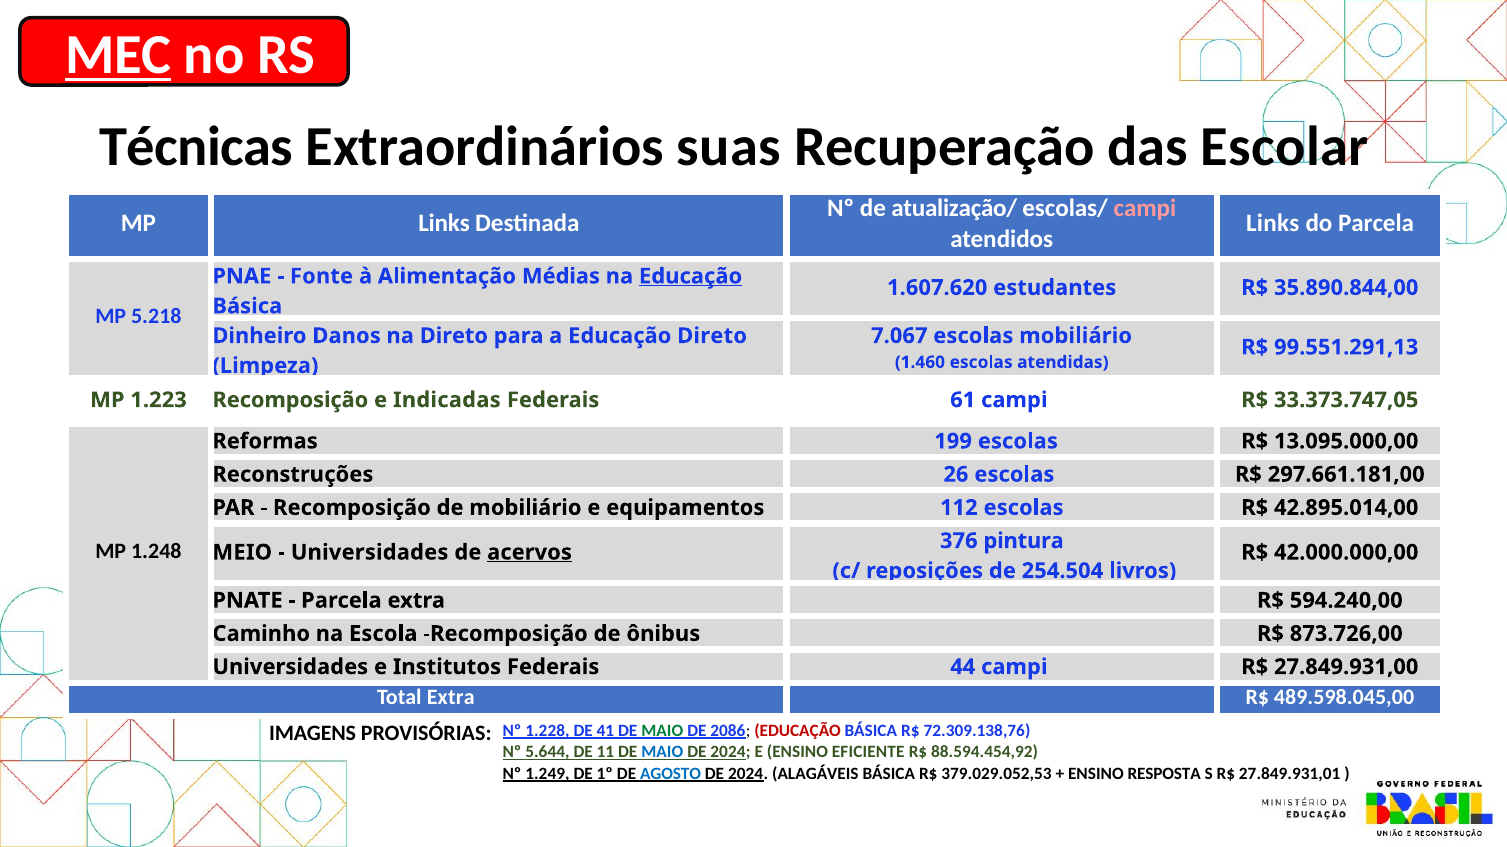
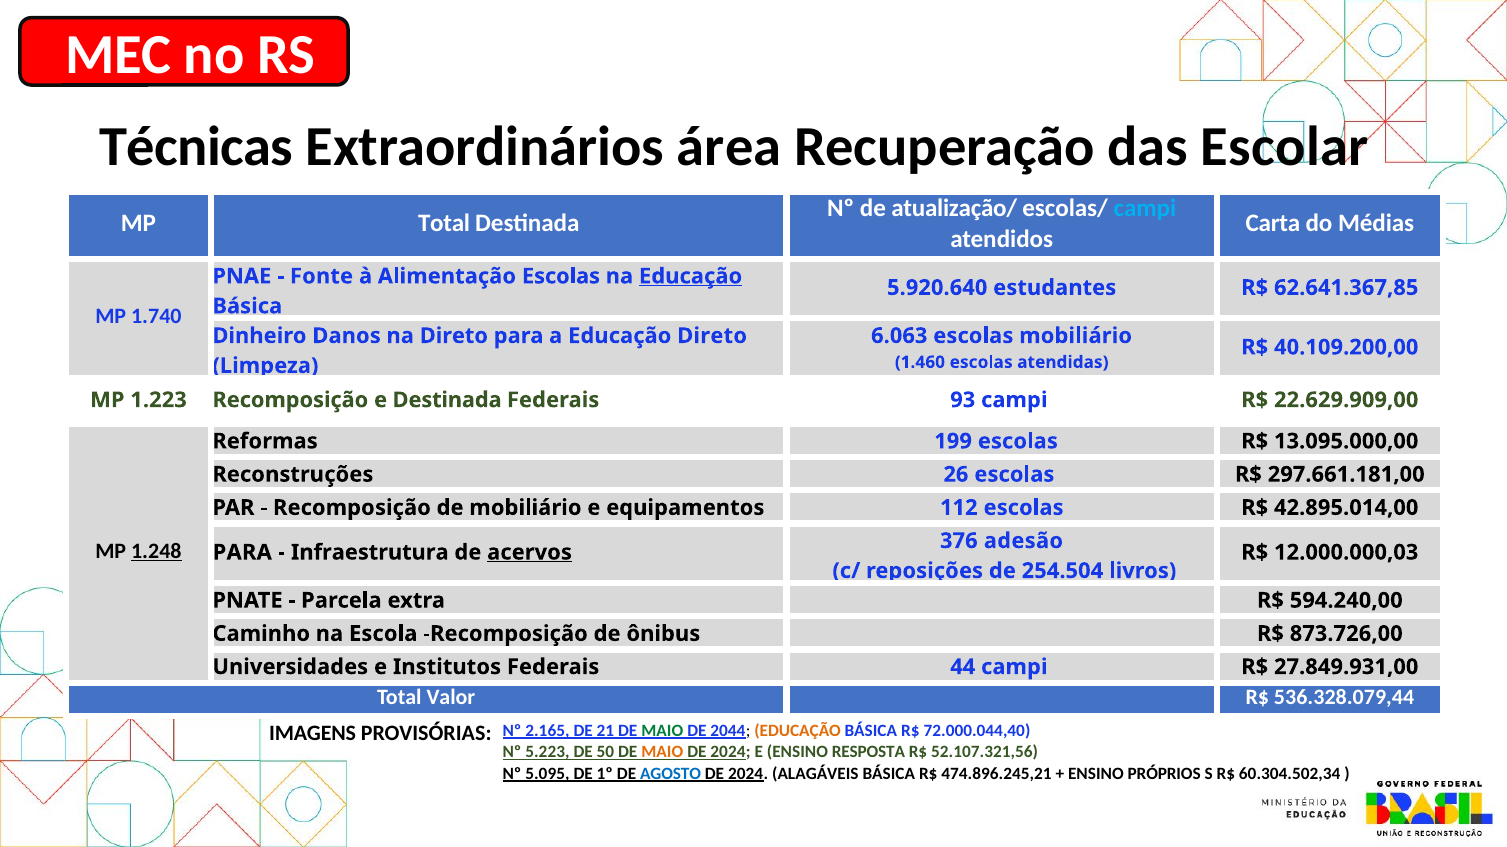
MEC underline: present -> none (118, 55)
suas: suas -> área (729, 147)
campi colour: pink -> light blue (1145, 209)
MP Links: Links -> Total (444, 224)
Links: Links -> Carta (1273, 224)
do Parcela: Parcela -> Médias (1376, 224)
Alimentação Médias: Médias -> Escolas (561, 276)
1.607.620: 1.607.620 -> 5.920.640 (937, 288)
35.890.844,00: 35.890.844,00 -> 62.641.367,85 (1346, 288)
5.218: 5.218 -> 1.740 (156, 317)
7.067: 7.067 -> 6.063 (899, 336)
99.551.291,13: 99.551.291,13 -> 40.109.200,00 (1346, 348)
e Indicadas: Indicadas -> Destinada (447, 400)
61: 61 -> 93 (963, 400)
33.373.747,05: 33.373.747,05 -> 22.629.909,00 (1346, 400)
pintura: pintura -> adesão (1023, 541)
1.248 underline: none -> present (156, 552)
MEIO: MEIO -> PARA (242, 553)
Universidades: Universidades -> Infraestrutura (370, 553)
42.000.000,00: 42.000.000,00 -> 12.000.000,03 (1346, 553)
Total Extra: Extra -> Valor (451, 698)
489.598.045,00: 489.598.045,00 -> 536.328.079,44 (1344, 698)
1.228: 1.228 -> 2.165 (547, 731)
41: 41 -> 21 (605, 731)
2086: 2086 -> 2044 (728, 731)
EDUCAÇÃO colour: red -> orange (798, 731)
72.309.138,76: 72.309.138,76 -> 72.000.044,40 (977, 731)
5.644: 5.644 -> 5.223 (547, 753)
11: 11 -> 50 (605, 753)
MAIO colour: blue -> orange (662, 753)
EFICIENTE: EFICIENTE -> RESPOSTA (868, 753)
88.594.454,92: 88.594.454,92 -> 52.107.321,56 (985, 753)
1.249: 1.249 -> 5.095 (547, 774)
379.029.052,53: 379.029.052,53 -> 474.896.245,21 (996, 774)
RESPOSTA: RESPOSTA -> PRÓPRIOS (1164, 774)
27.849.931,01: 27.849.931,01 -> 60.304.502,34 (1290, 774)
